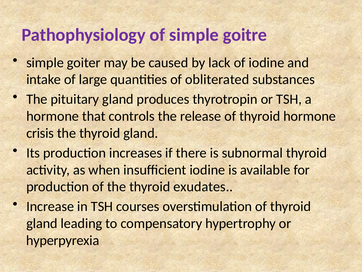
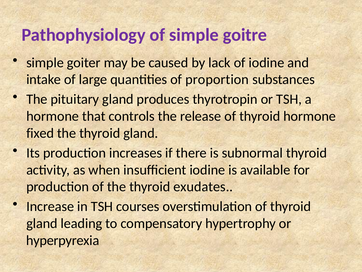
obliterated: obliterated -> proportion (217, 79)
crisis: crisis -> fixed (40, 133)
